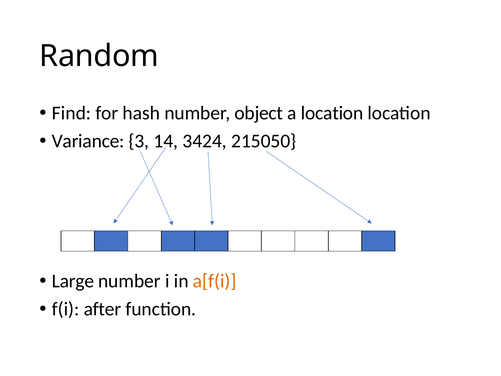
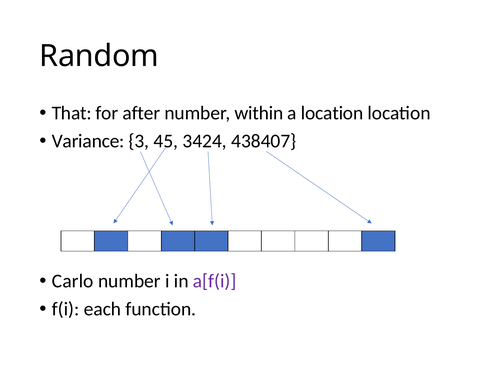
Find: Find -> That (72, 113)
hash: hash -> after (141, 113)
object: object -> within (259, 113)
14: 14 -> 45 (166, 141)
215050: 215050 -> 438407 (264, 141)
Large: Large -> Carlo (73, 281)
a[f(i colour: orange -> purple (215, 281)
after: after -> each (102, 309)
